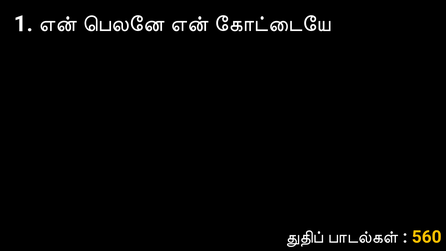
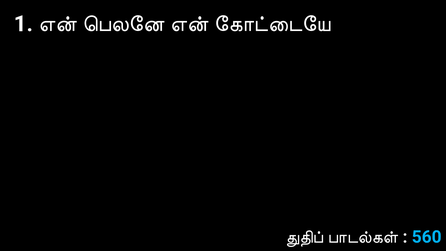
560 colour: yellow -> light blue (427, 237)
